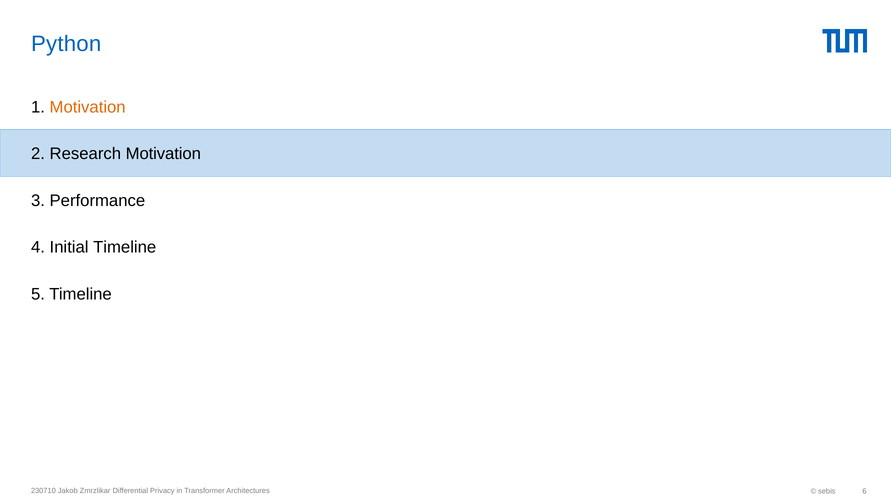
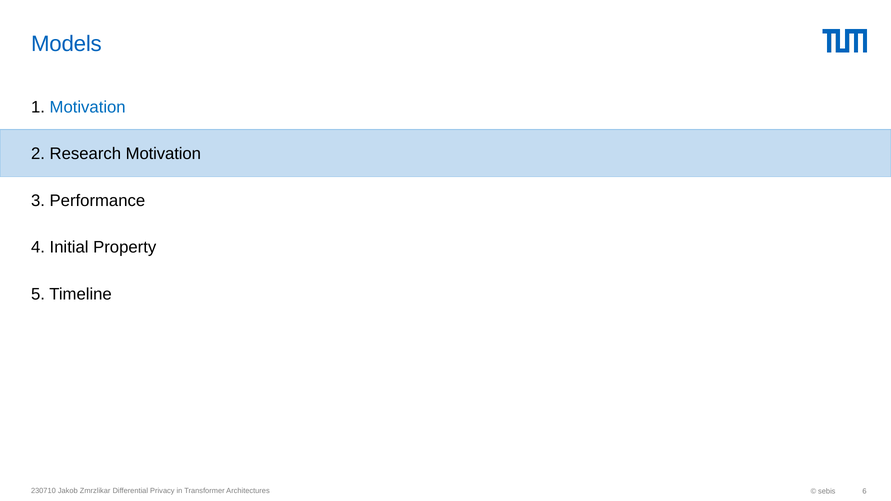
Python: Python -> Models (66, 44)
Motivation colour: orange -> blue (88, 107)
Initial Timeline: Timeline -> Property (125, 248)
